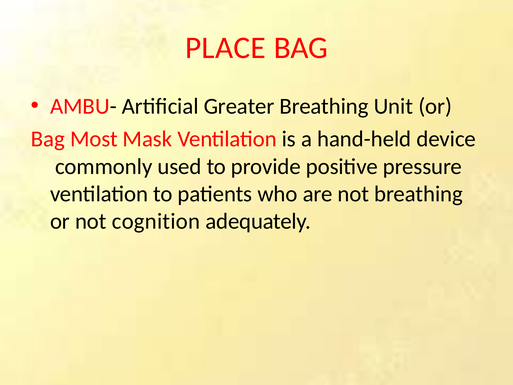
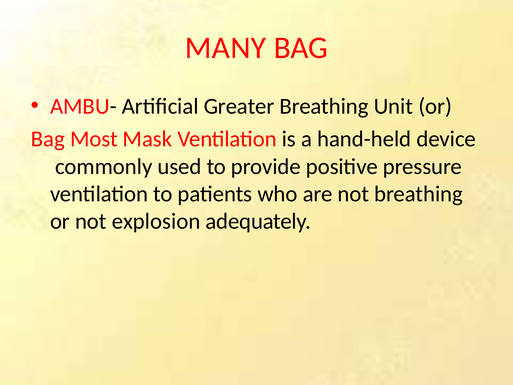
PLACE: PLACE -> MANY (226, 48)
cognition: cognition -> explosion (156, 221)
